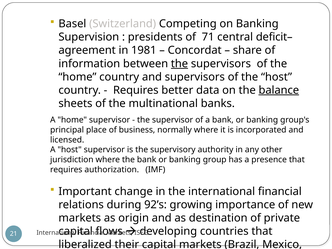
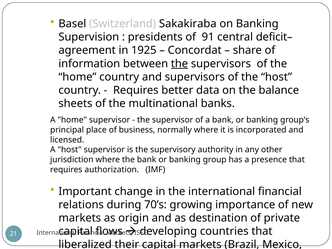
Competing: Competing -> Sakakiraba (188, 24)
71: 71 -> 91 (208, 37)
1981: 1981 -> 1925 (144, 50)
balance underline: present -> none (279, 90)
92’s: 92’s -> 70’s (156, 205)
